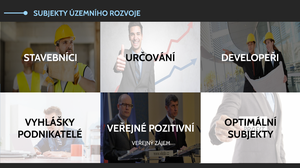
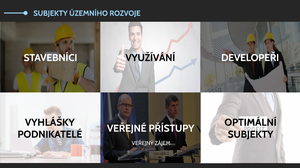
URČOVÁNÍ: URČOVÁNÍ -> VYUŽÍVÁNÍ (150, 58)
POZITIVNÍ: POZITIVNÍ -> PŘÍSTUPY (171, 129)
